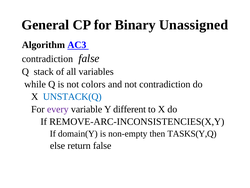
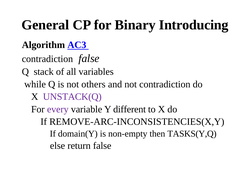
Unassigned: Unassigned -> Introducing (194, 25)
colors: colors -> others (93, 84)
UNSTACK(Q colour: blue -> purple (72, 96)
